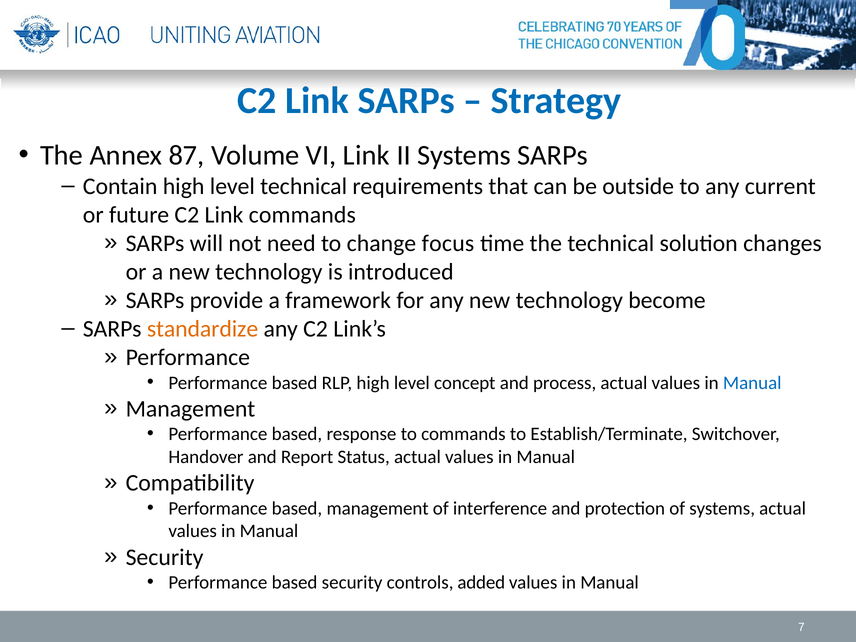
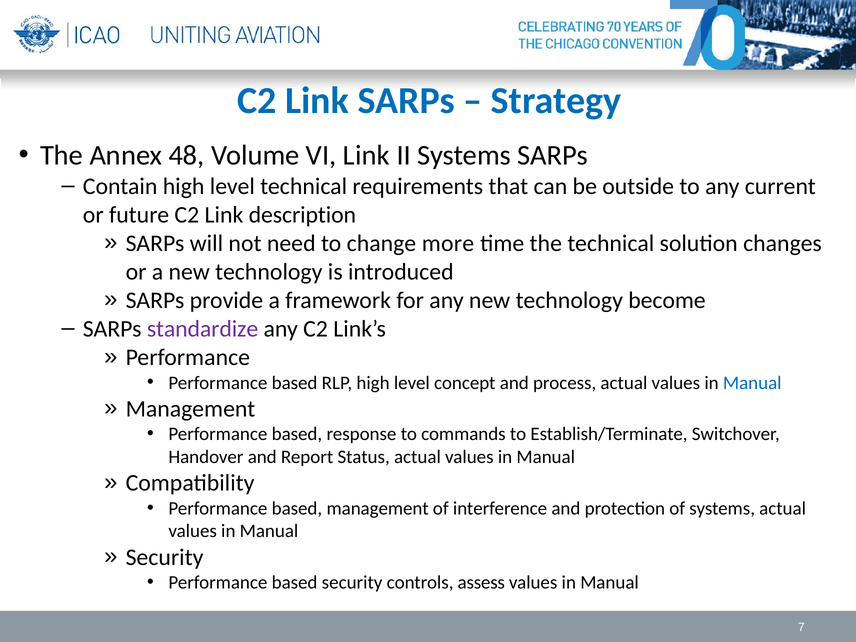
87: 87 -> 48 (187, 155)
Link commands: commands -> description (302, 215)
focus: focus -> more (448, 243)
standardize colour: orange -> purple (203, 329)
added: added -> assess (481, 583)
